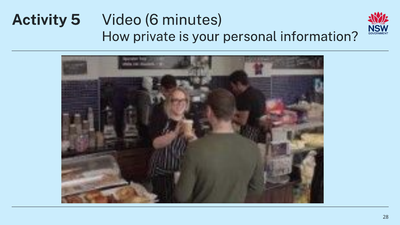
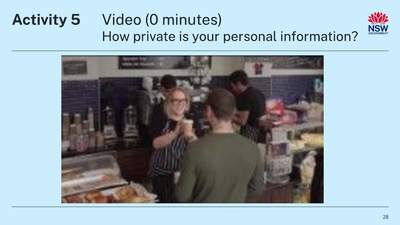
6: 6 -> 0 (152, 20)
